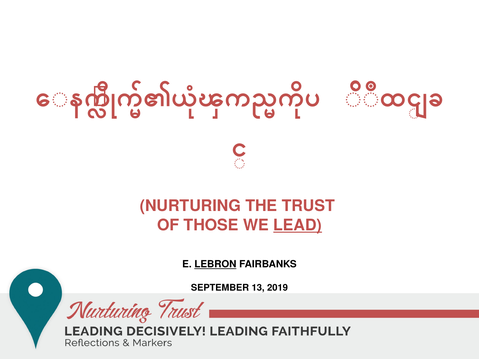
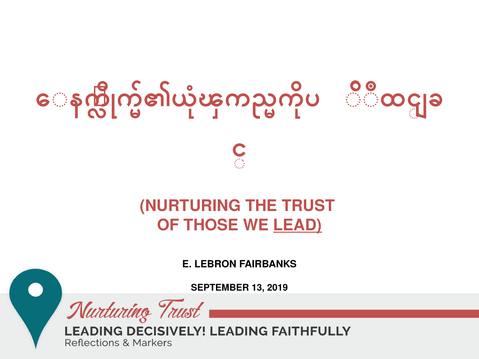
LEBRON underline: present -> none (215, 264)
